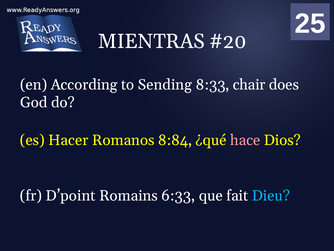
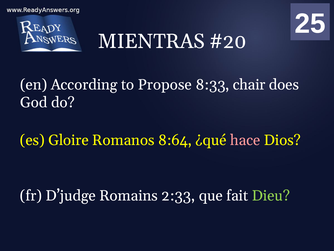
Sending: Sending -> Propose (165, 84)
Hacer: Hacer -> Gloire (68, 140)
8:84: 8:84 -> 8:64 (175, 140)
D’point: D’point -> D’judge (71, 195)
6:33: 6:33 -> 2:33 (178, 195)
Dieu colour: light blue -> light green (271, 195)
